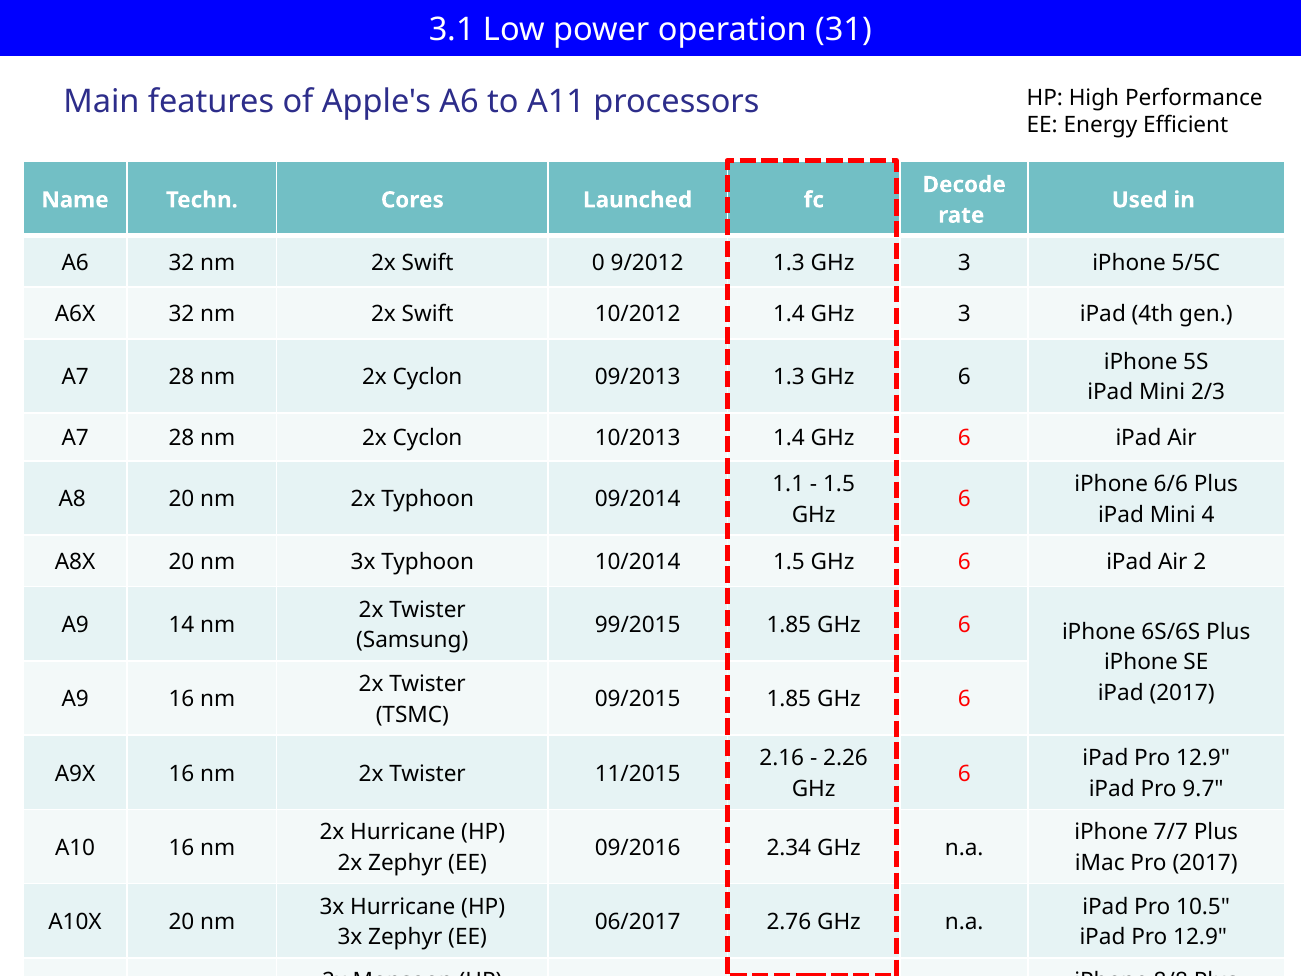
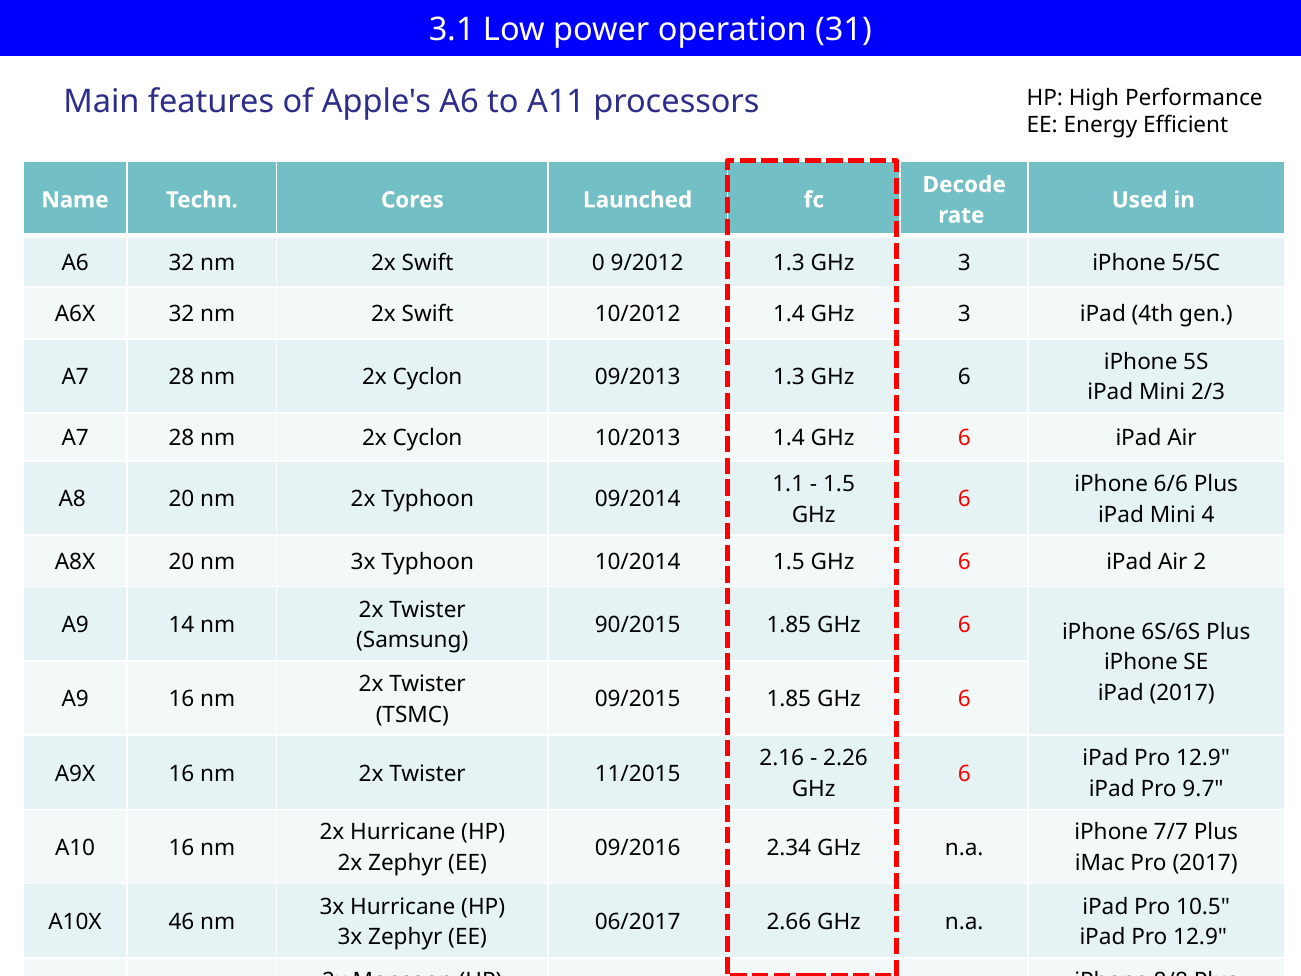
99/2015: 99/2015 -> 90/2015 (638, 625)
A10X 20: 20 -> 46 (181, 922)
2.76: 2.76 -> 2.66 (789, 922)
